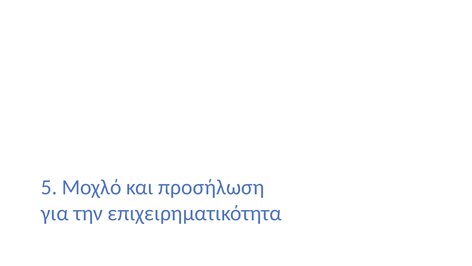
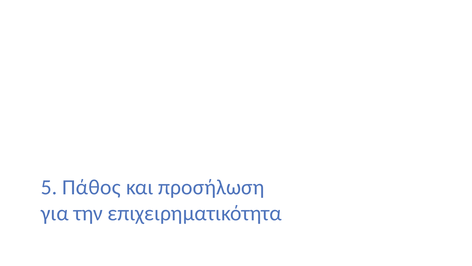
Μοχλό: Μοχλό -> Πάθος (91, 187)
